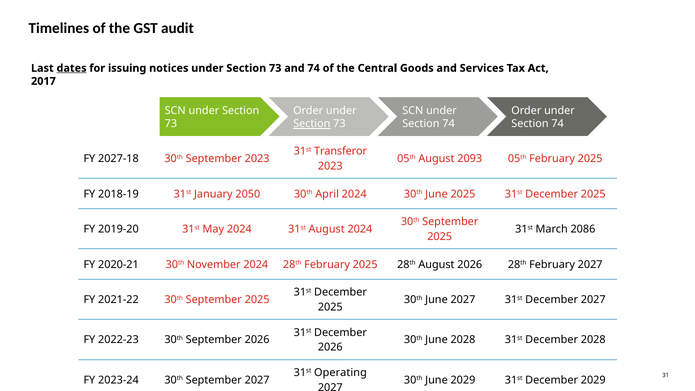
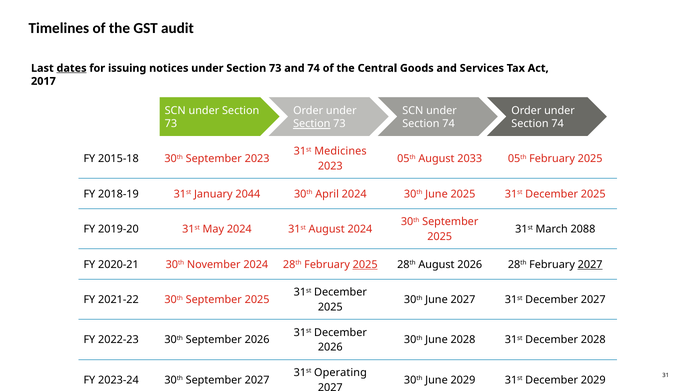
Transferor: Transferor -> Medicines (340, 151)
2093: 2093 -> 2033 (470, 159)
2027-18: 2027-18 -> 2015-18 (118, 159)
2050: 2050 -> 2044 (248, 194)
2086: 2086 -> 2088 (583, 229)
2025 underline: none -> present (365, 264)
2027 underline: none -> present (590, 264)
